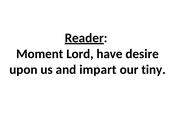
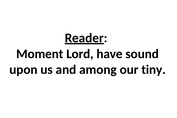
desire: desire -> sound (142, 54)
impart: impart -> among (98, 70)
